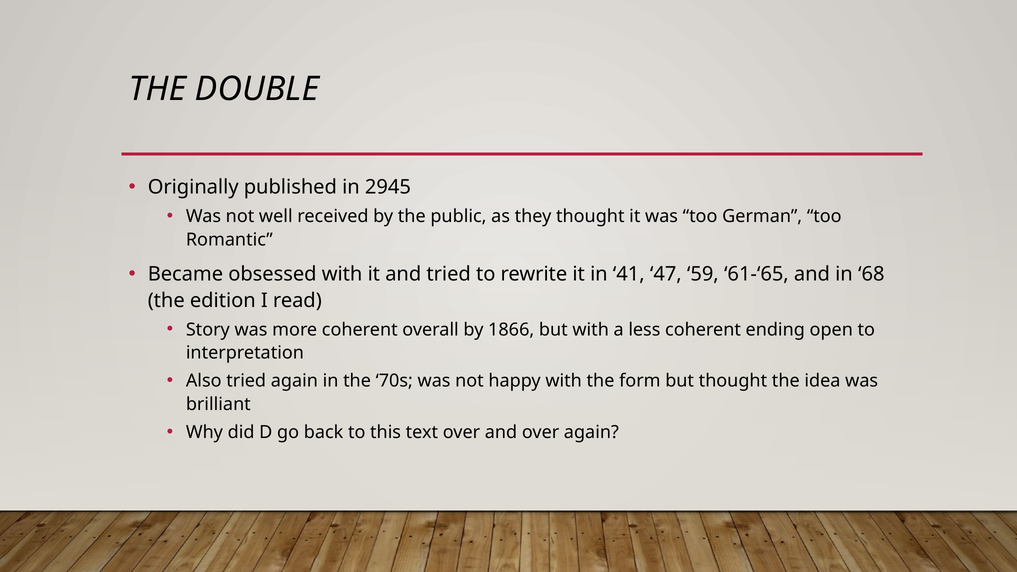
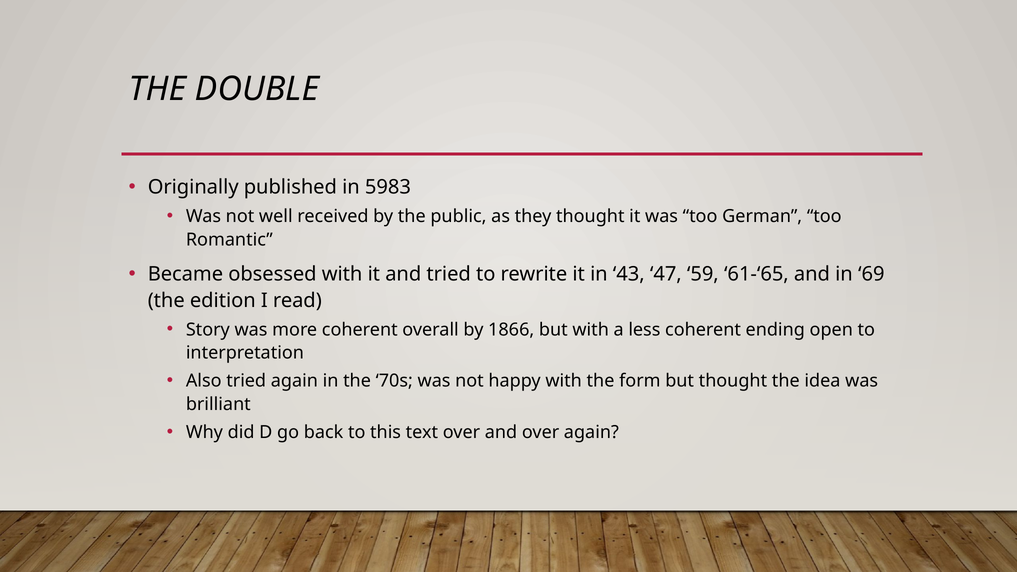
2945: 2945 -> 5983 (388, 187)
41: 41 -> 43 (629, 274)
68: 68 -> 69 (871, 274)
